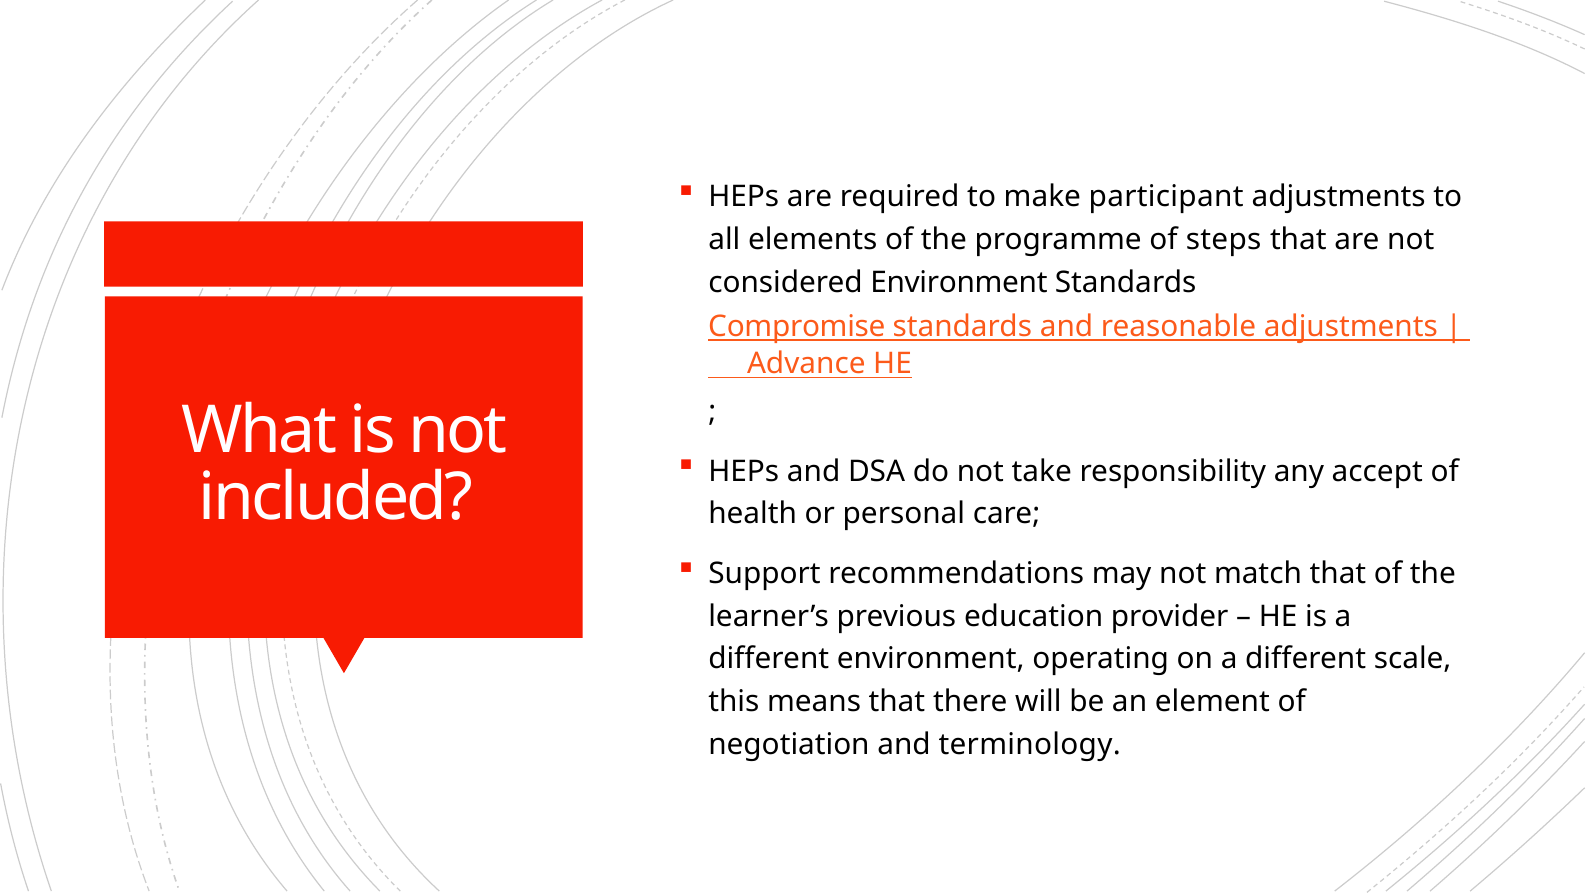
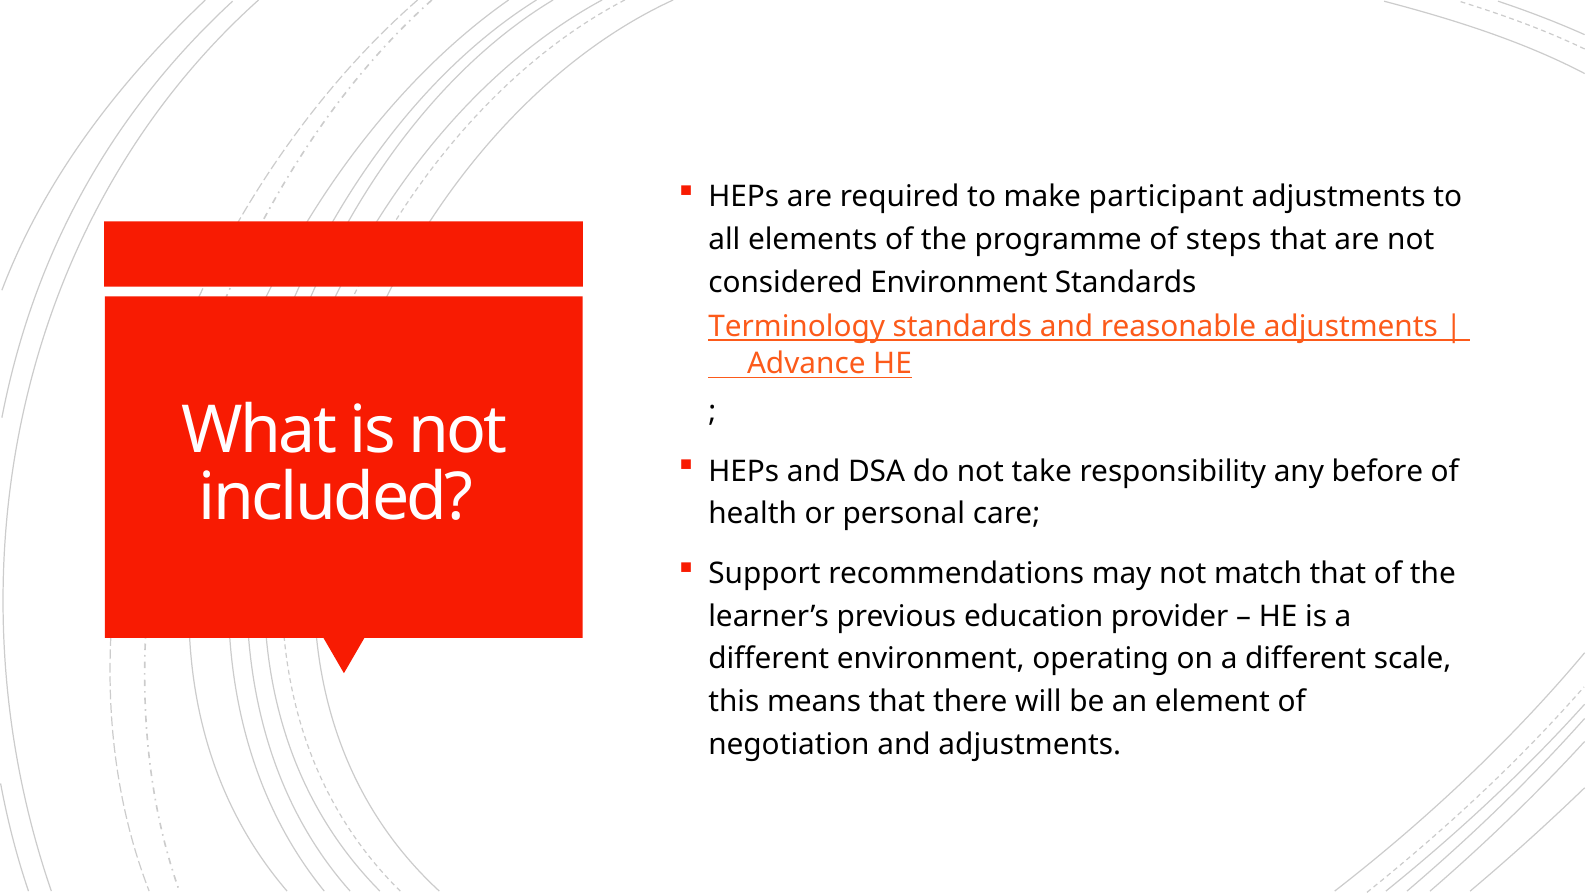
Compromise: Compromise -> Terminology (797, 326)
accept: accept -> before (1377, 471)
and terminology: terminology -> adjustments (1030, 745)
